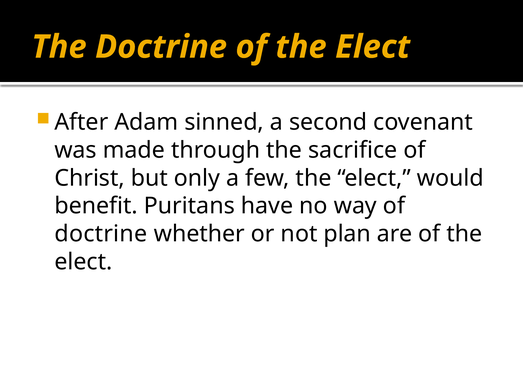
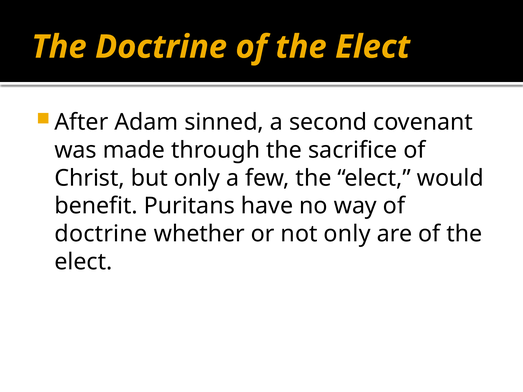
not plan: plan -> only (347, 234)
